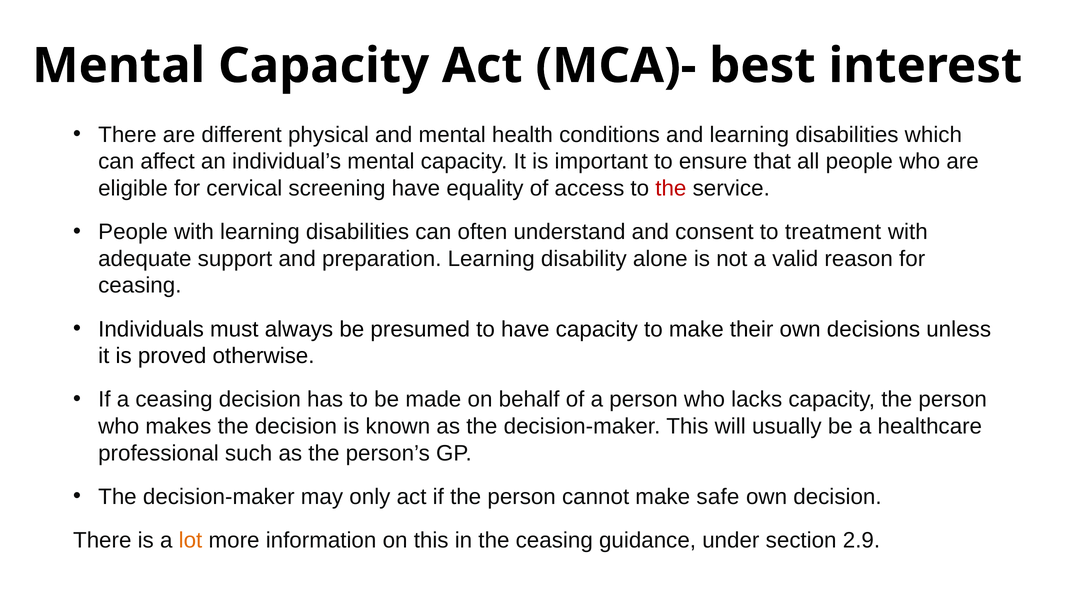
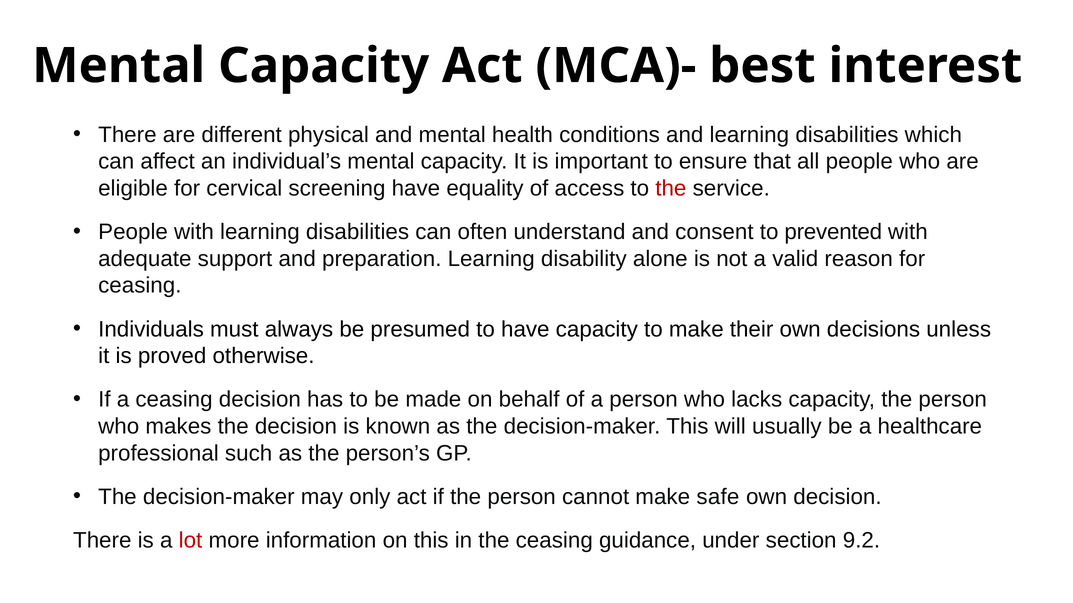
treatment: treatment -> prevented (833, 232)
lot colour: orange -> red (190, 541)
2.9: 2.9 -> 9.2 (861, 541)
